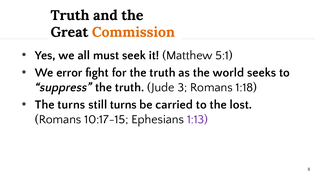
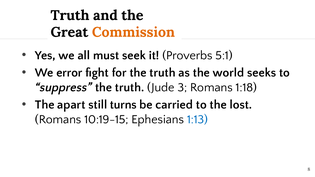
Matthew: Matthew -> Proverbs (187, 55)
The turns: turns -> apart (71, 105)
10:17-15: 10:17-15 -> 10:19-15 (106, 119)
1:13 colour: purple -> blue (197, 119)
